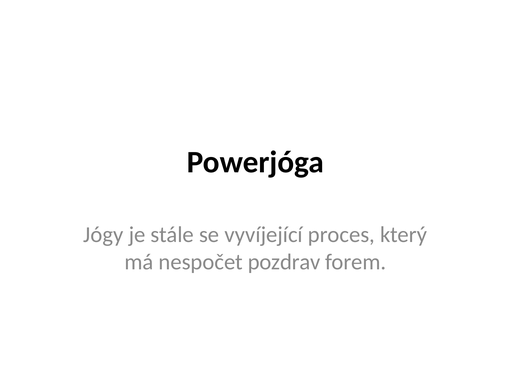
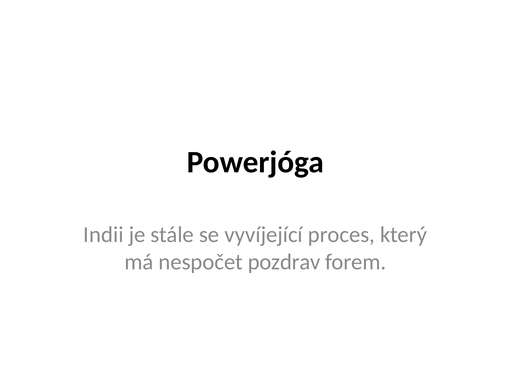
Jógy: Jógy -> Indii (103, 235)
